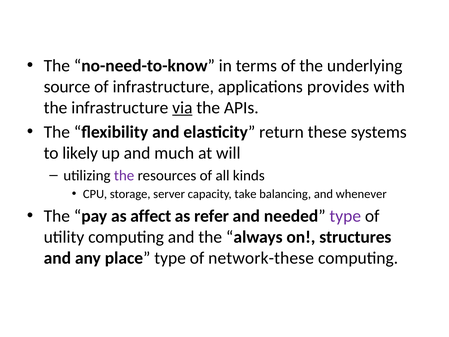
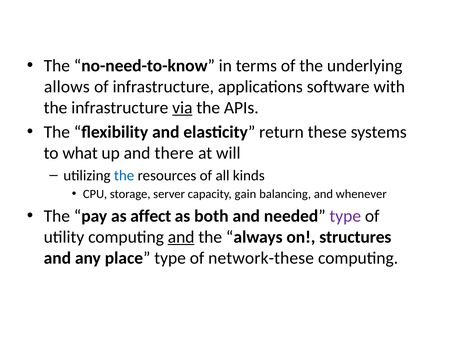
source: source -> allows (67, 87)
provides: provides -> software (338, 87)
likely: likely -> what (80, 153)
much: much -> there (174, 153)
the colour: purple -> blue (124, 175)
take: take -> gain (245, 194)
refer: refer -> both (211, 216)
and underline: none -> present (181, 237)
